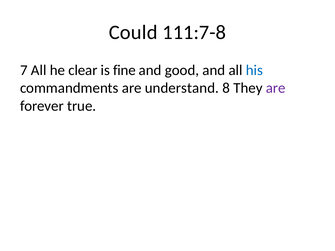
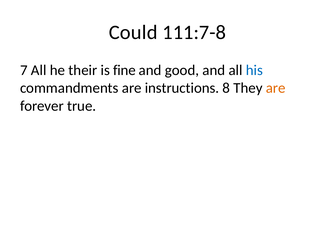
clear: clear -> their (83, 70)
understand: understand -> instructions (182, 88)
are colour: purple -> orange (276, 88)
